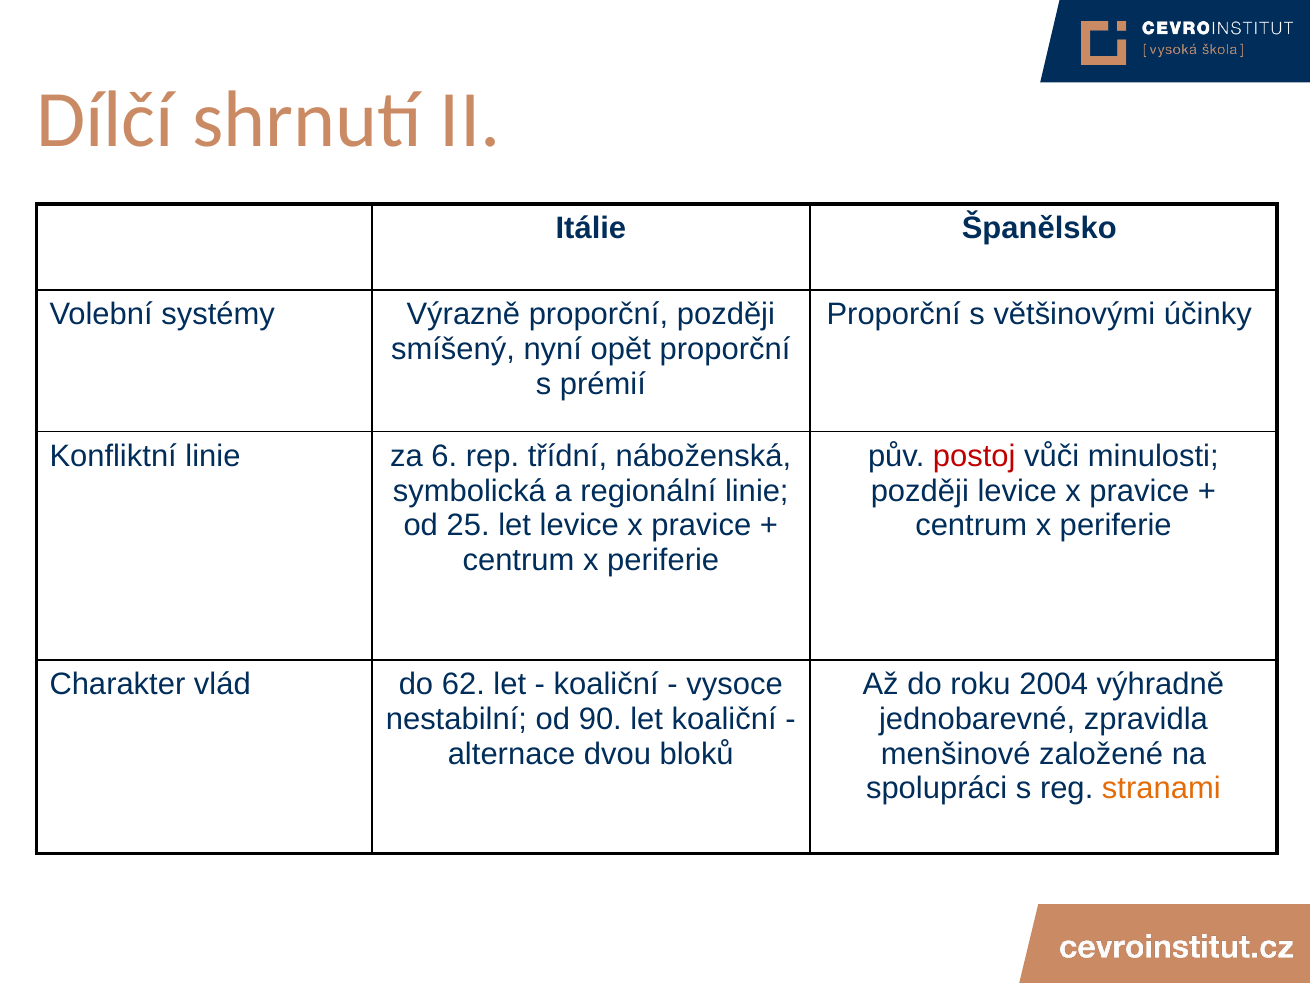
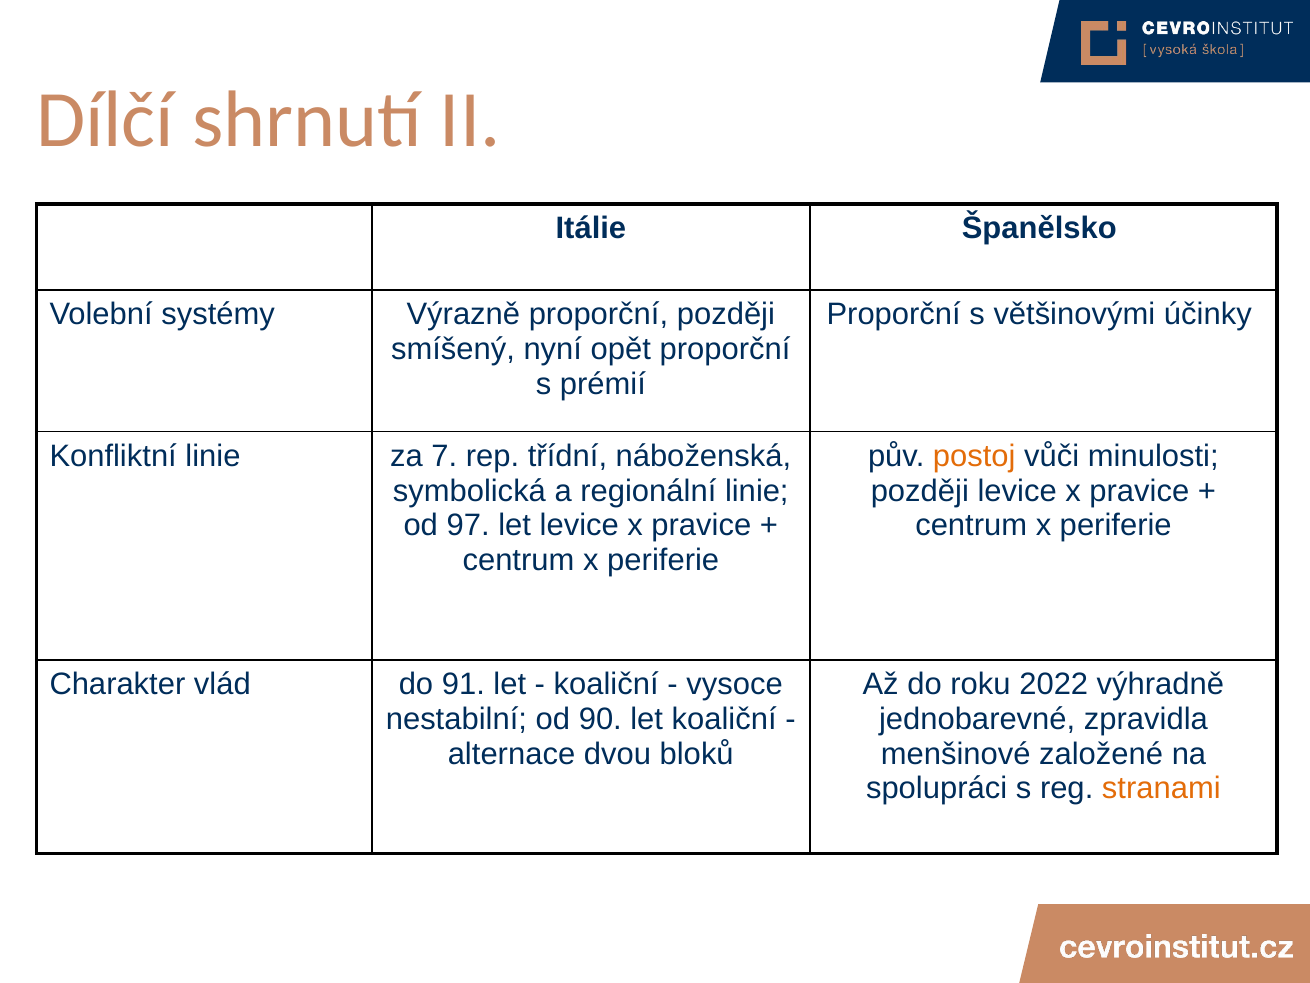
6: 6 -> 7 (444, 456)
postoj colour: red -> orange (974, 456)
25: 25 -> 97 (468, 525)
62: 62 -> 91 (463, 684)
2004: 2004 -> 2022 (1054, 684)
